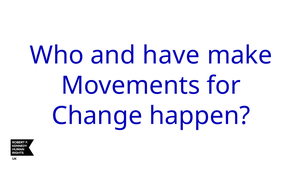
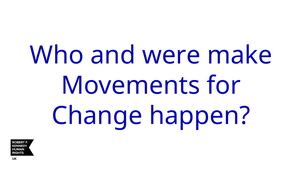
have: have -> were (171, 55)
